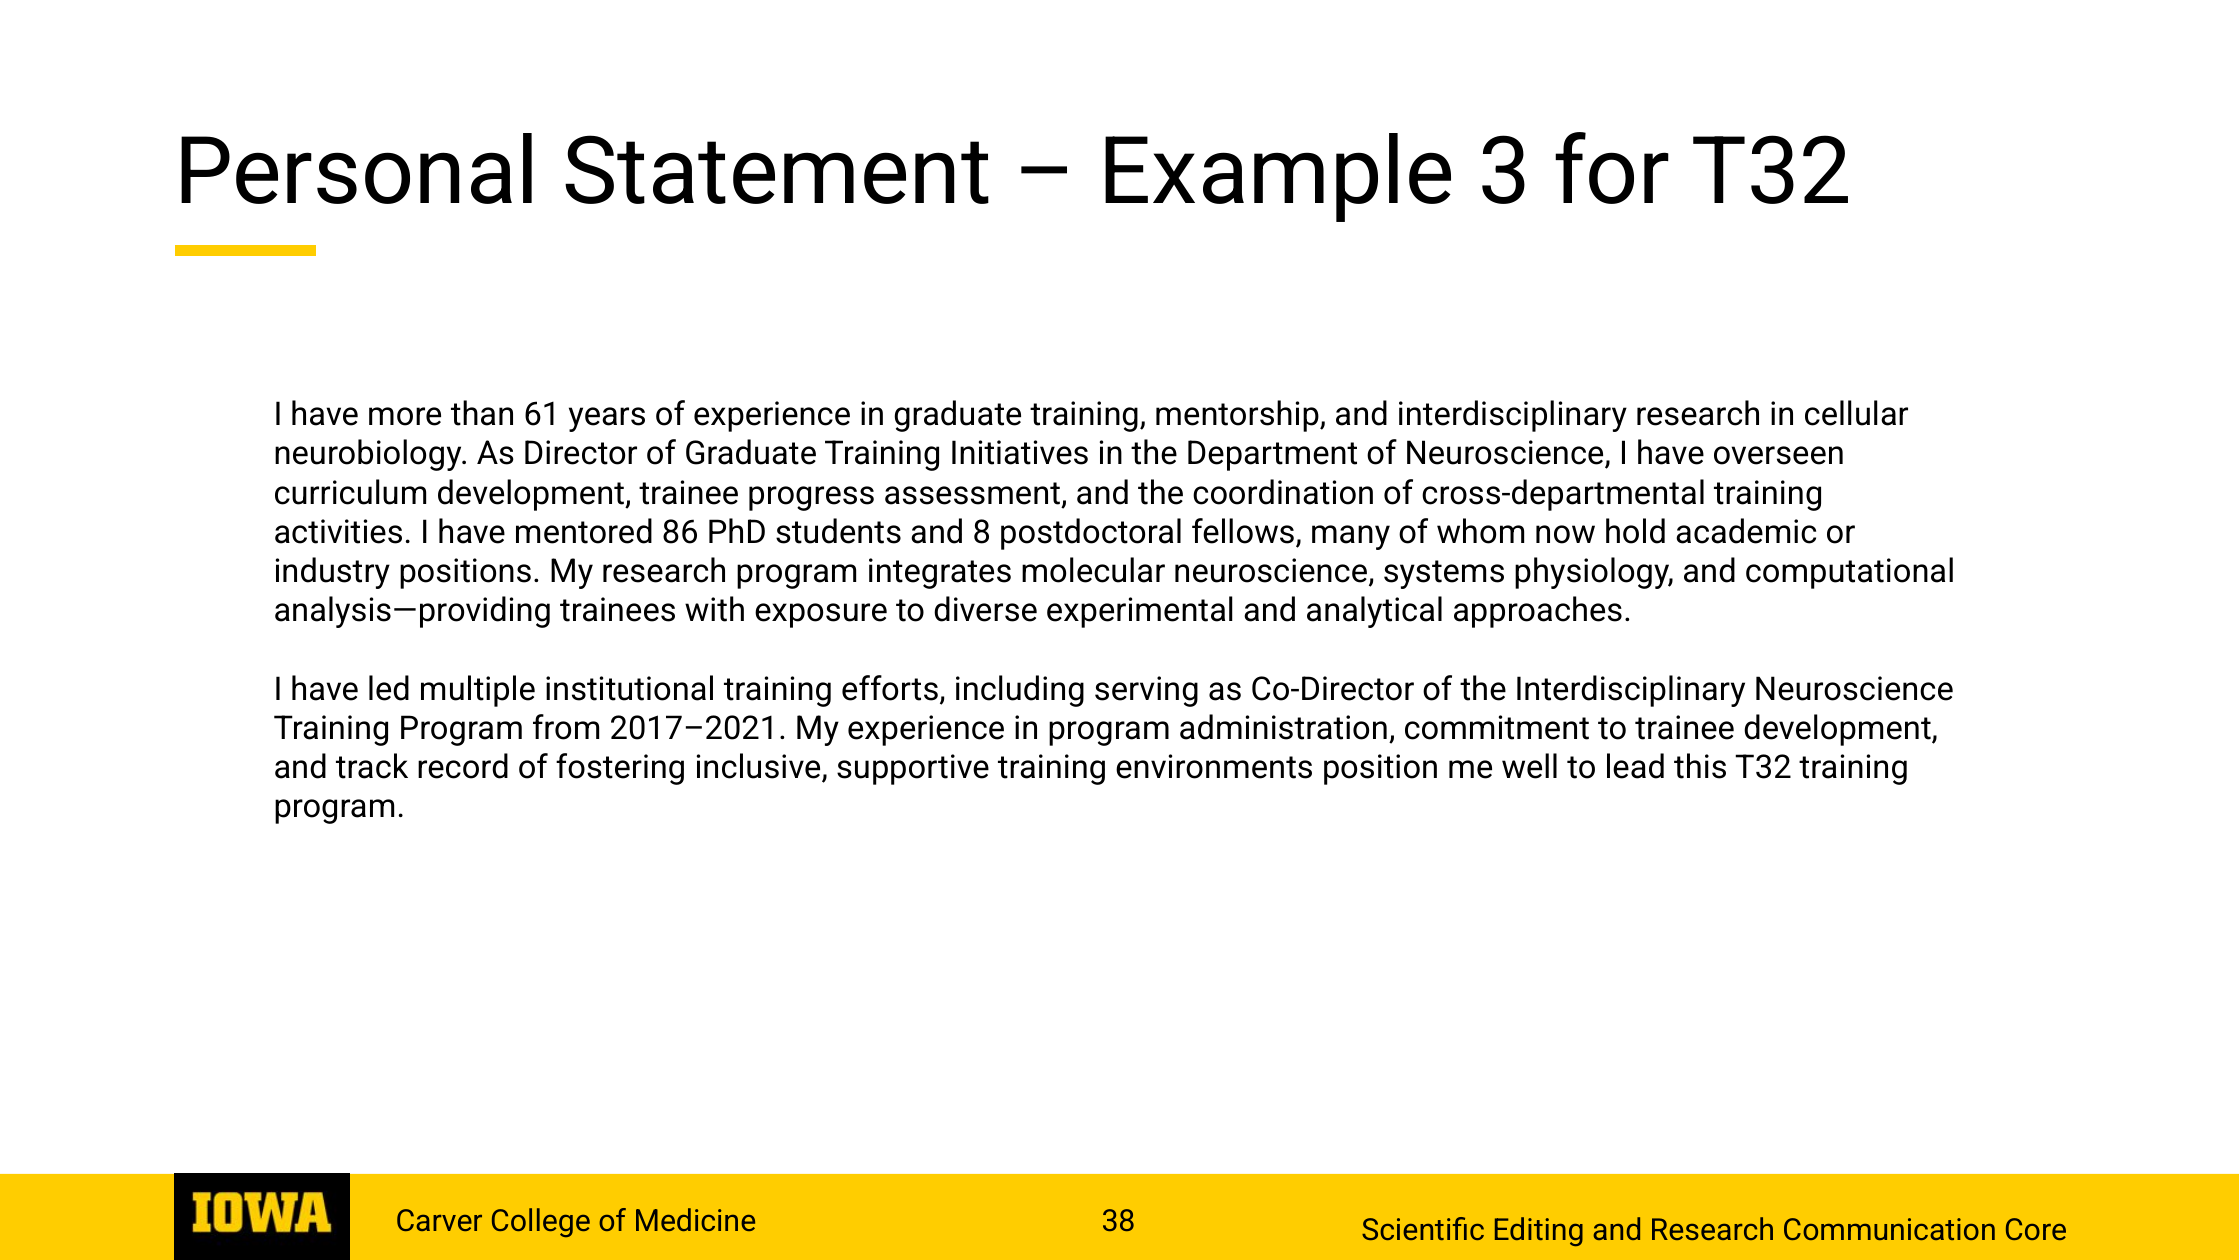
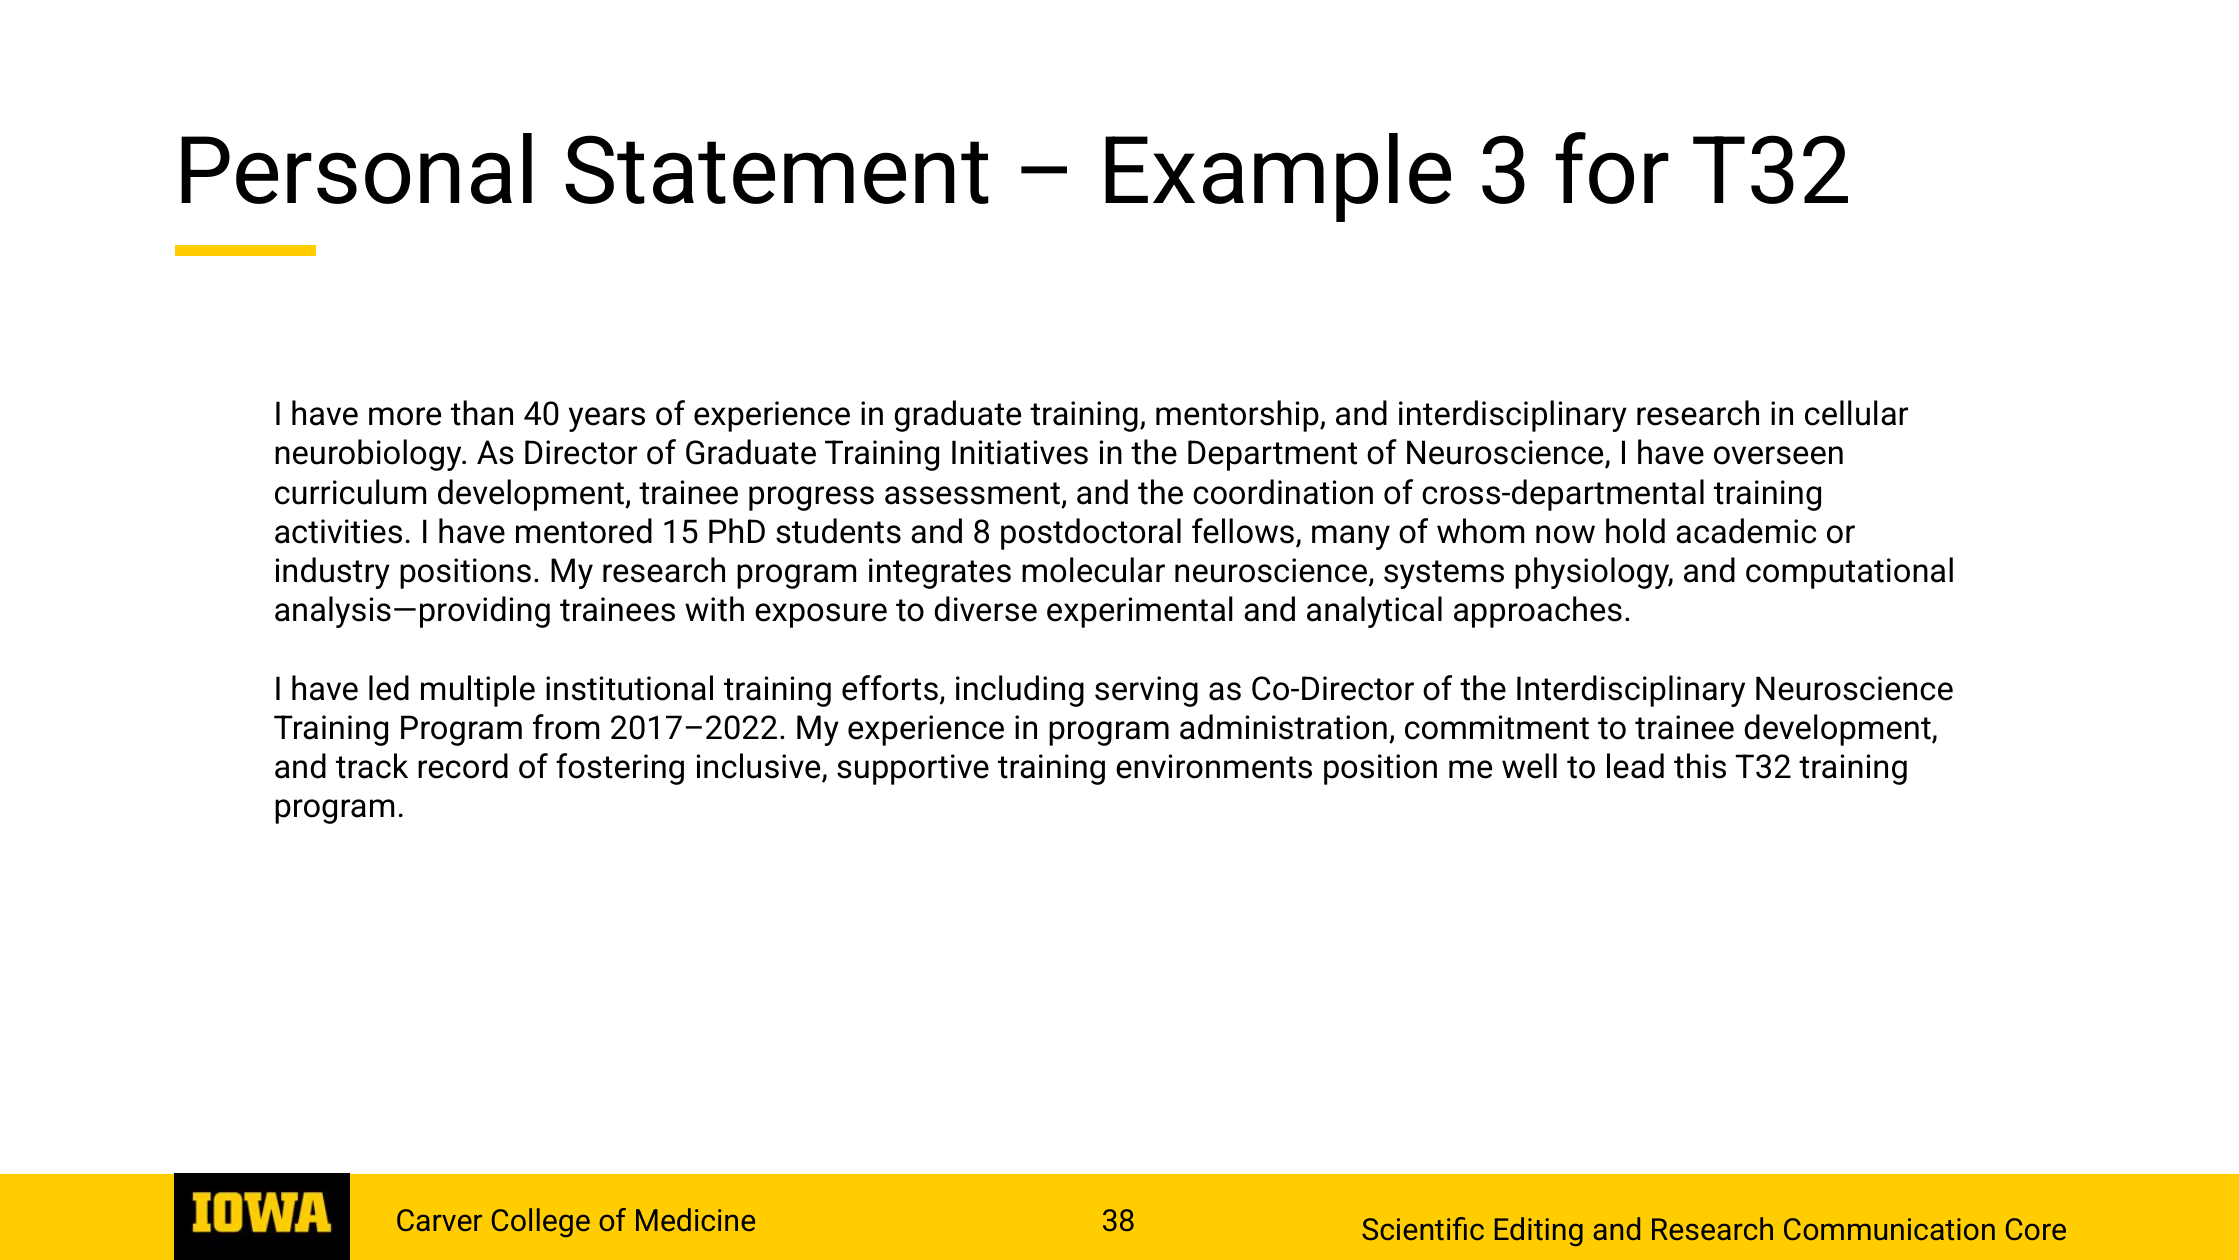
61: 61 -> 40 (542, 415)
86: 86 -> 15 (680, 532)
2017–2021: 2017–2021 -> 2017–2022 (698, 728)
